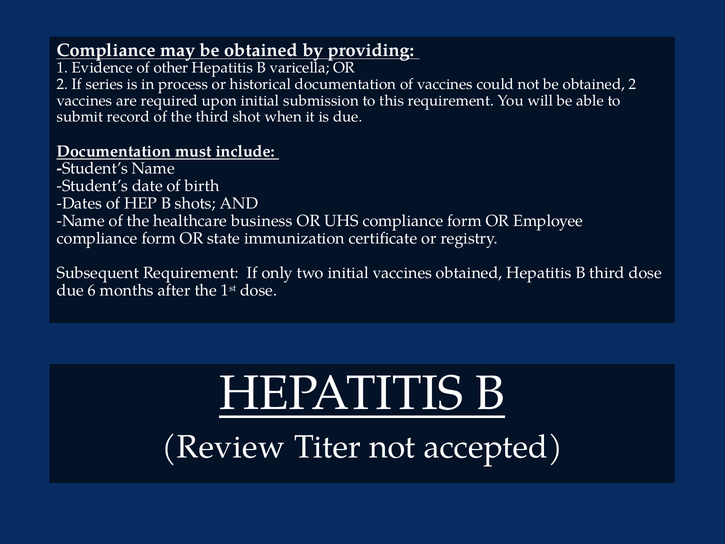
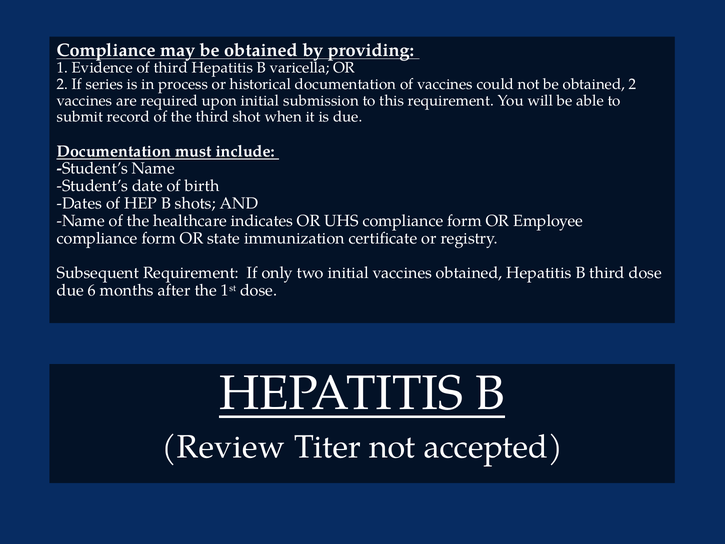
of other: other -> third (171, 68)
business: business -> indicates (262, 221)
